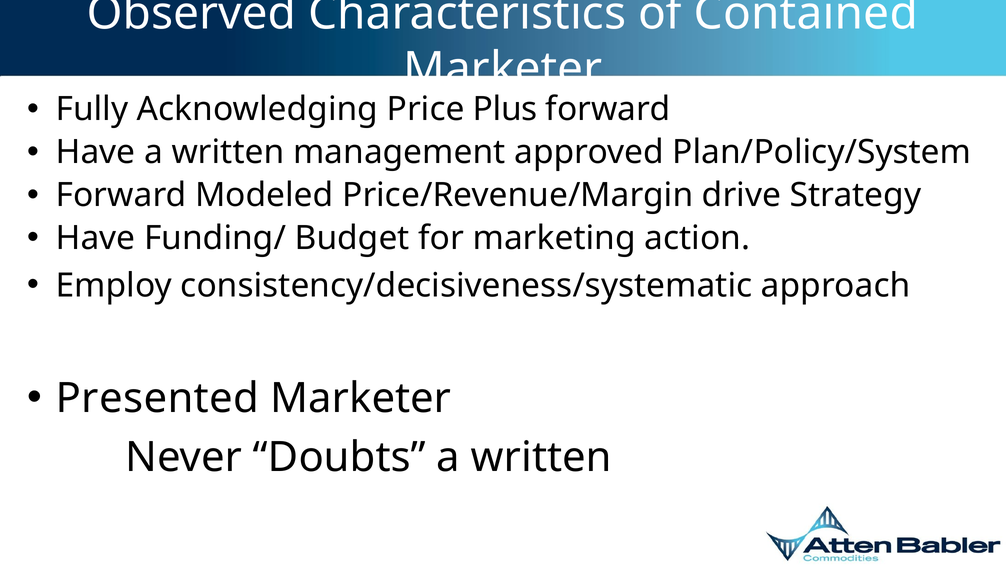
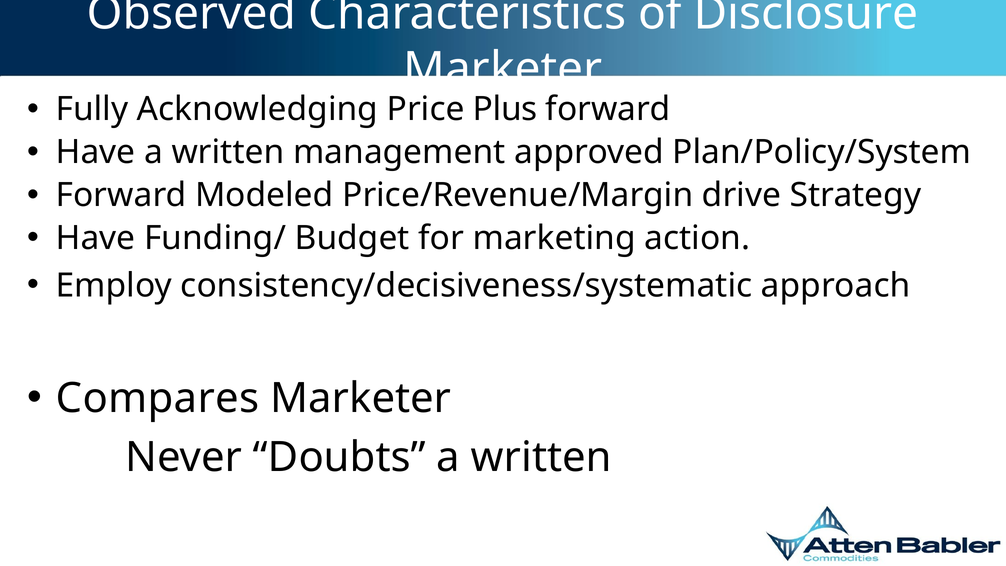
Contained: Contained -> Disclosure (806, 14)
Presented: Presented -> Compares (157, 398)
